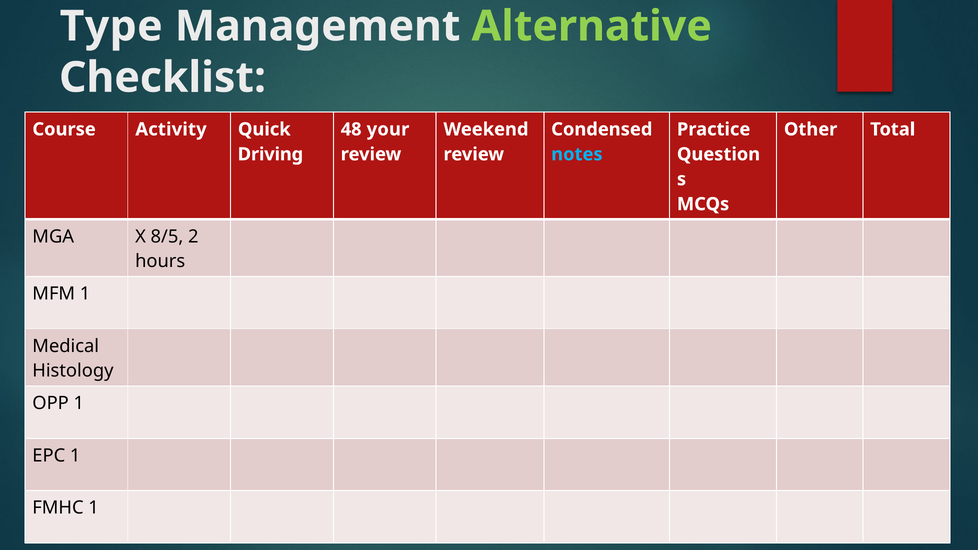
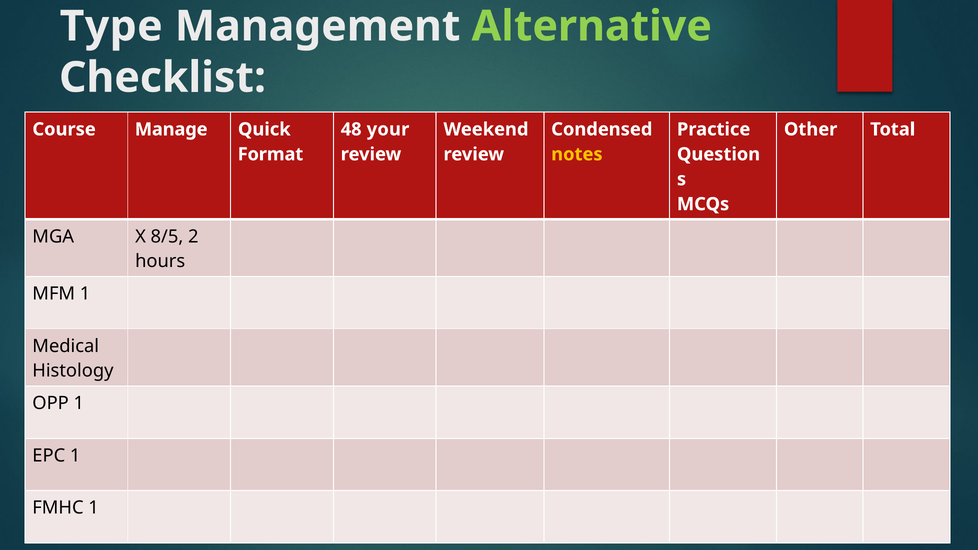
Activity: Activity -> Manage (171, 129)
Driving: Driving -> Format (270, 154)
notes colour: light blue -> yellow (577, 154)
